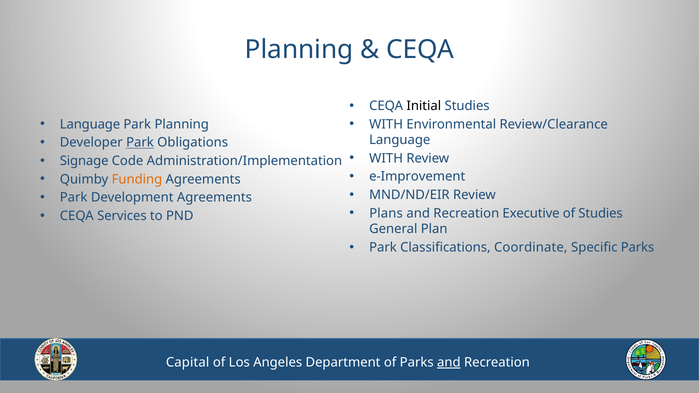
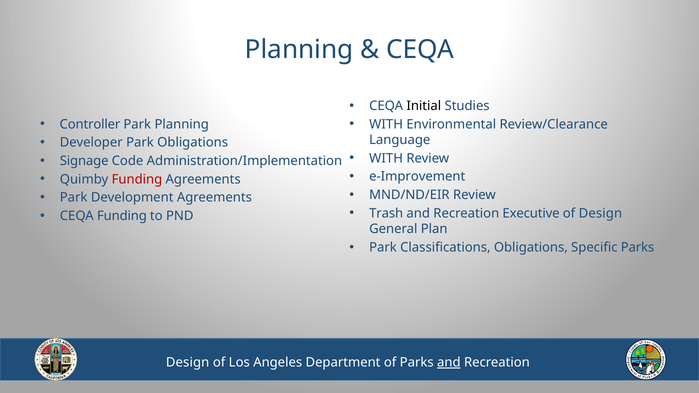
Language: Language -> Controller (90, 124)
Park underline: present -> none (140, 143)
Funding colour: orange -> red (137, 179)
Plans: Plans -> Trash (386, 213)
of Studies: Studies -> Design (600, 213)
CEQA Services: Services -> Funding (122, 216)
Classifications Coordinate: Coordinate -> Obligations (531, 248)
Capital: Capital -> Design (188, 363)
